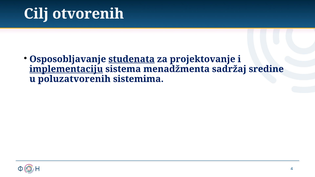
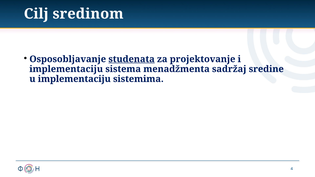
otvorenih: otvorenih -> sredinom (88, 14)
implementaciju underline: present -> none (66, 69)
u poluzatvorenih: poluzatvorenih -> implementaciju (74, 79)
